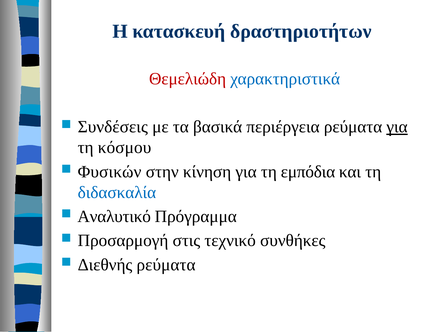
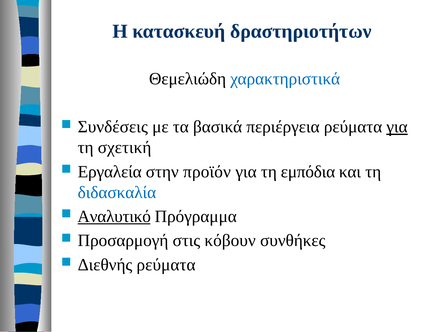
Θεμελιώδη colour: red -> black (188, 79)
κόσμου: κόσμου -> σχετική (125, 147)
Φυσικών: Φυσικών -> Εργαλεία (110, 171)
κίνηση: κίνηση -> προϊόν (207, 171)
Αναλυτικό underline: none -> present (114, 216)
τεχνικό: τεχνικό -> κόβουν (230, 240)
